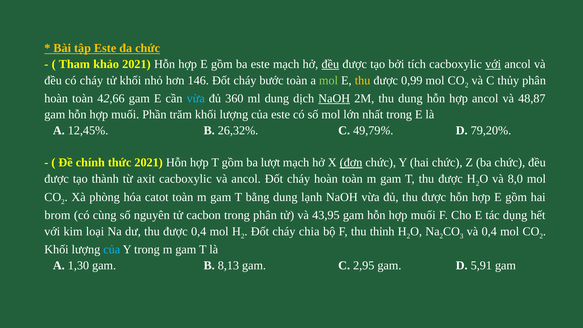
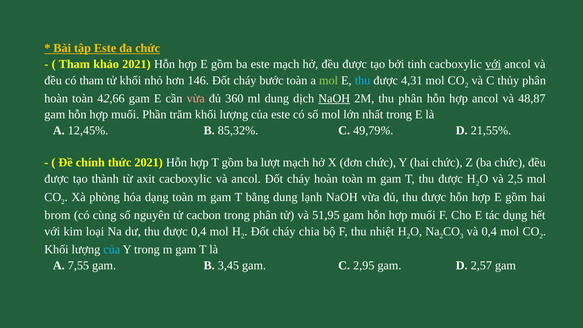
đều underline: present -> none (330, 64)
tích: tích -> tinh (417, 64)
có cháy: cháy -> tham (92, 80)
thu colour: yellow -> light blue (363, 80)
0,99: 0,99 -> 4,31 (412, 80)
vừa colour: light blue -> pink (196, 99)
thu dung: dung -> phân (410, 99)
26,32%: 26,32% -> 85,32% (238, 131)
79,20%: 79,20% -> 21,55% (491, 131)
đơn underline: present -> none (351, 163)
8,0: 8,0 -> 2,5 (515, 179)
catot: catot -> dạng (157, 197)
43,95: 43,95 -> 51,95 (326, 215)
thỉnh: thỉnh -> nhiệt (382, 231)
1,30: 1,30 -> 7,55 (78, 265)
8,13: 8,13 -> 3,45 (228, 265)
5,91: 5,91 -> 2,57 (481, 265)
